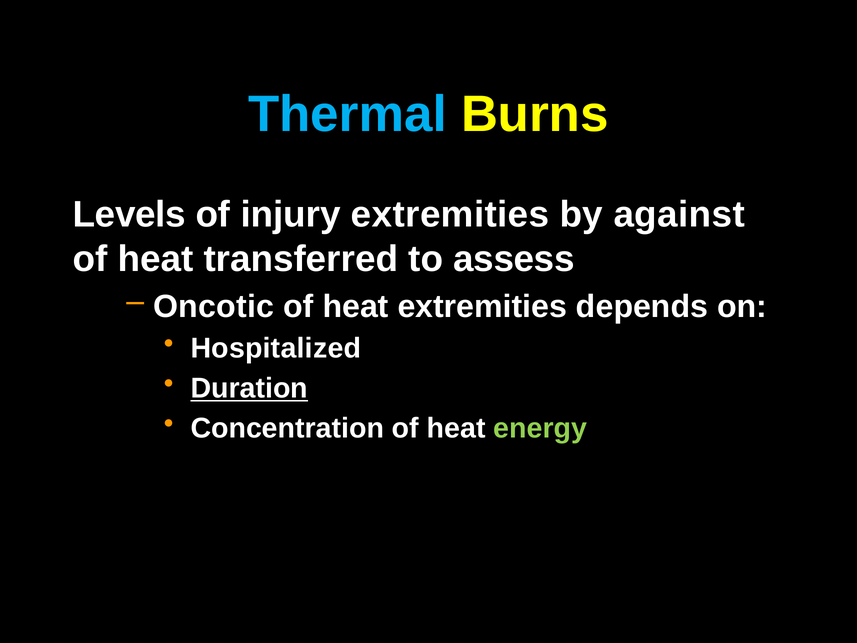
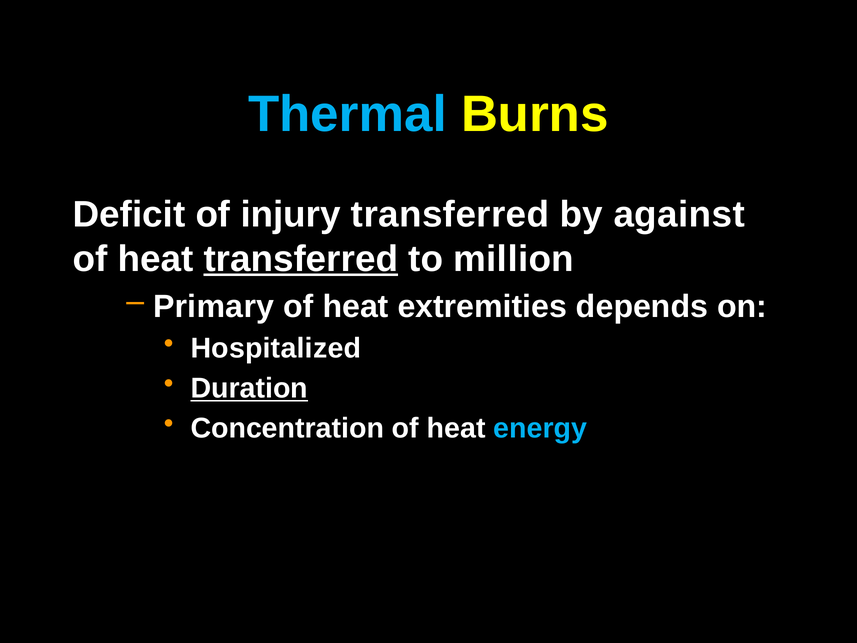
Levels: Levels -> Deficit (129, 215)
injury extremities: extremities -> transferred (450, 215)
transferred underline: none -> present (301, 259)
assess: assess -> million (514, 259)
Oncotic: Oncotic -> Primary (214, 306)
energy colour: light green -> light blue (540, 428)
